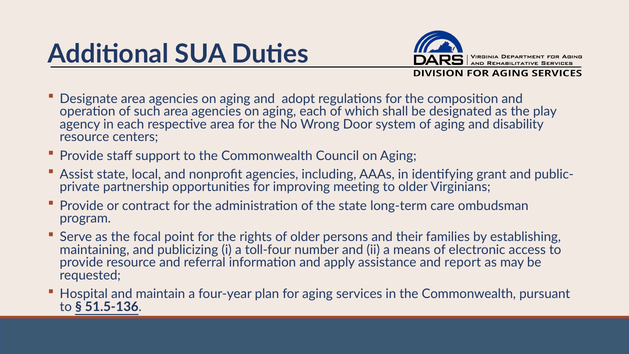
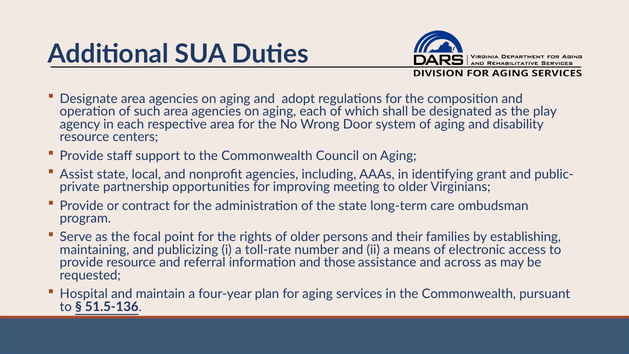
toll-four: toll-four -> toll-rate (268, 250)
apply: apply -> those (340, 262)
report: report -> across (463, 262)
